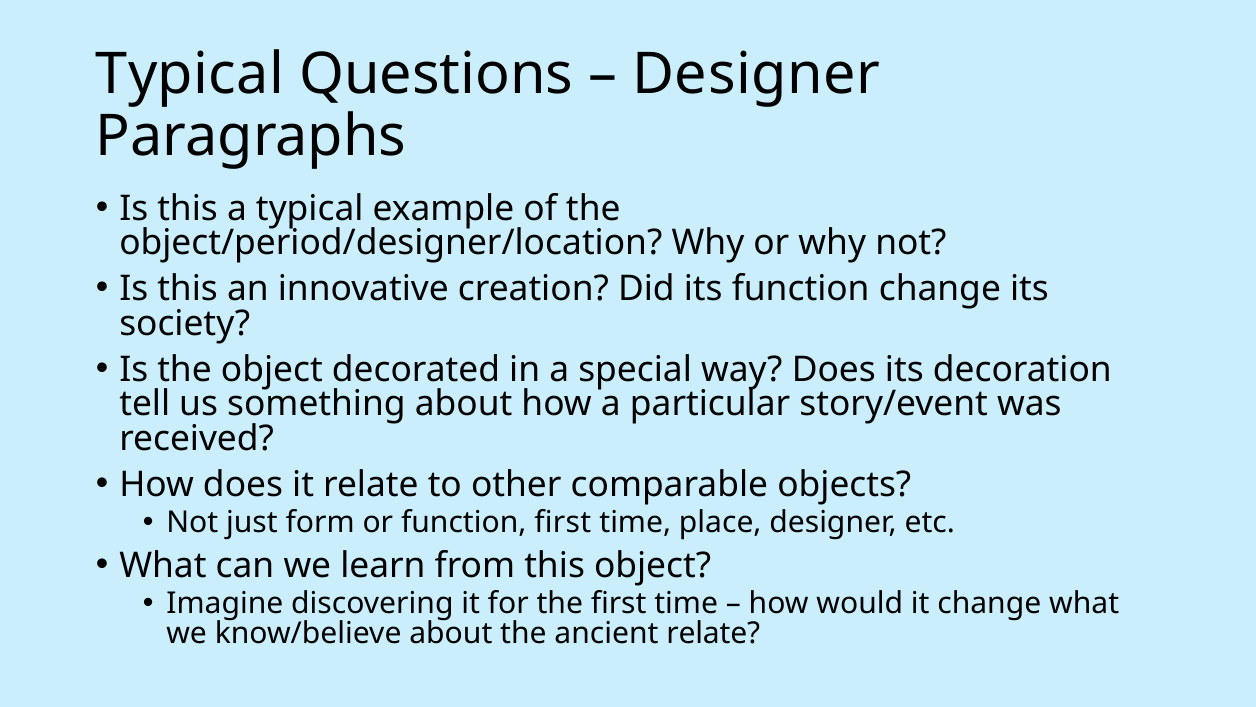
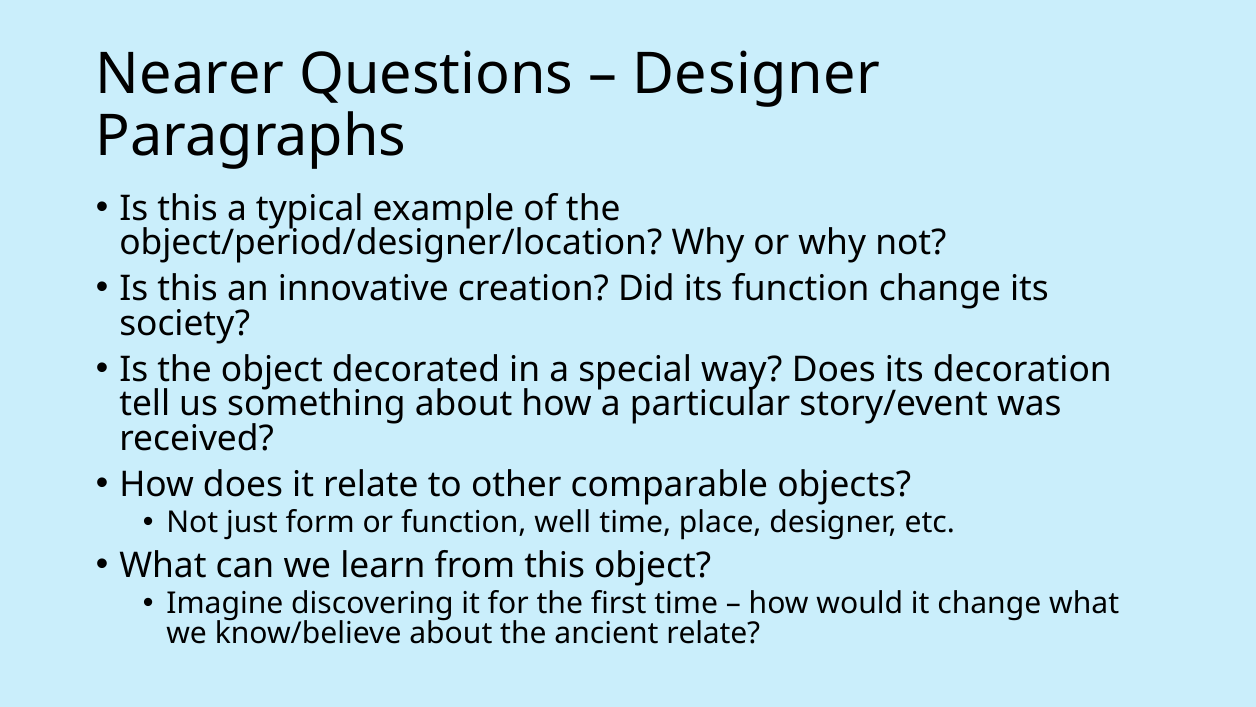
Typical: Typical -> Nearer (190, 74)
function first: first -> well (563, 522)
